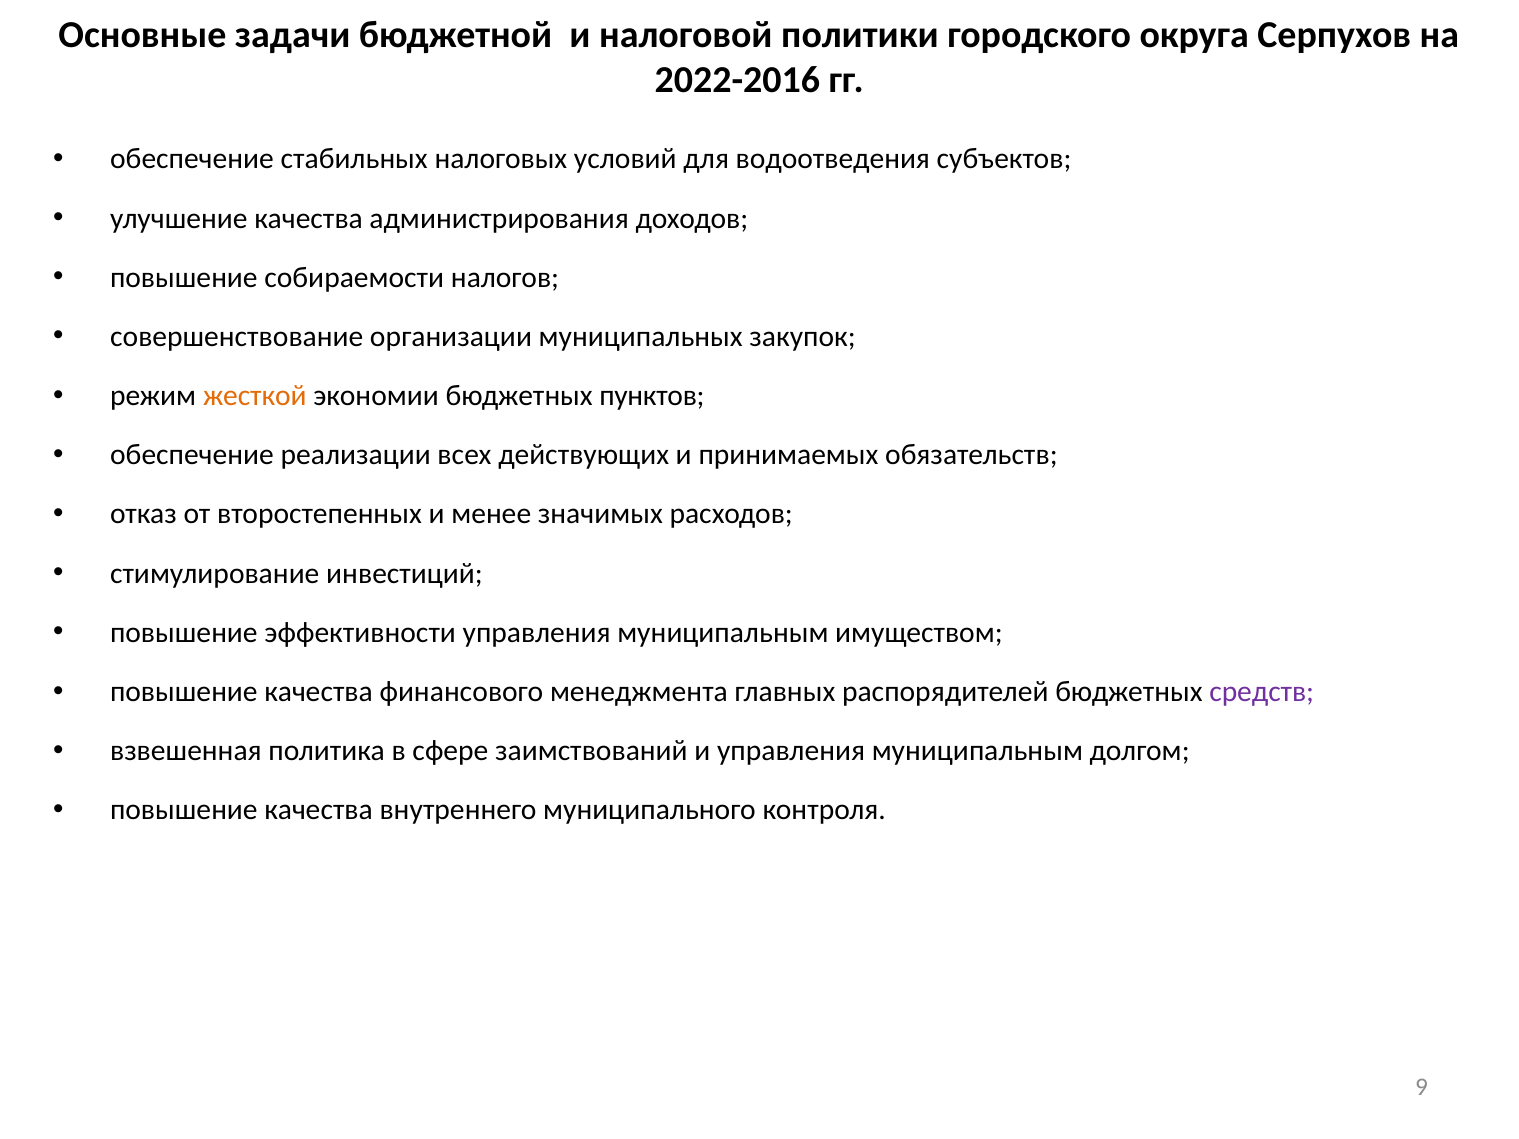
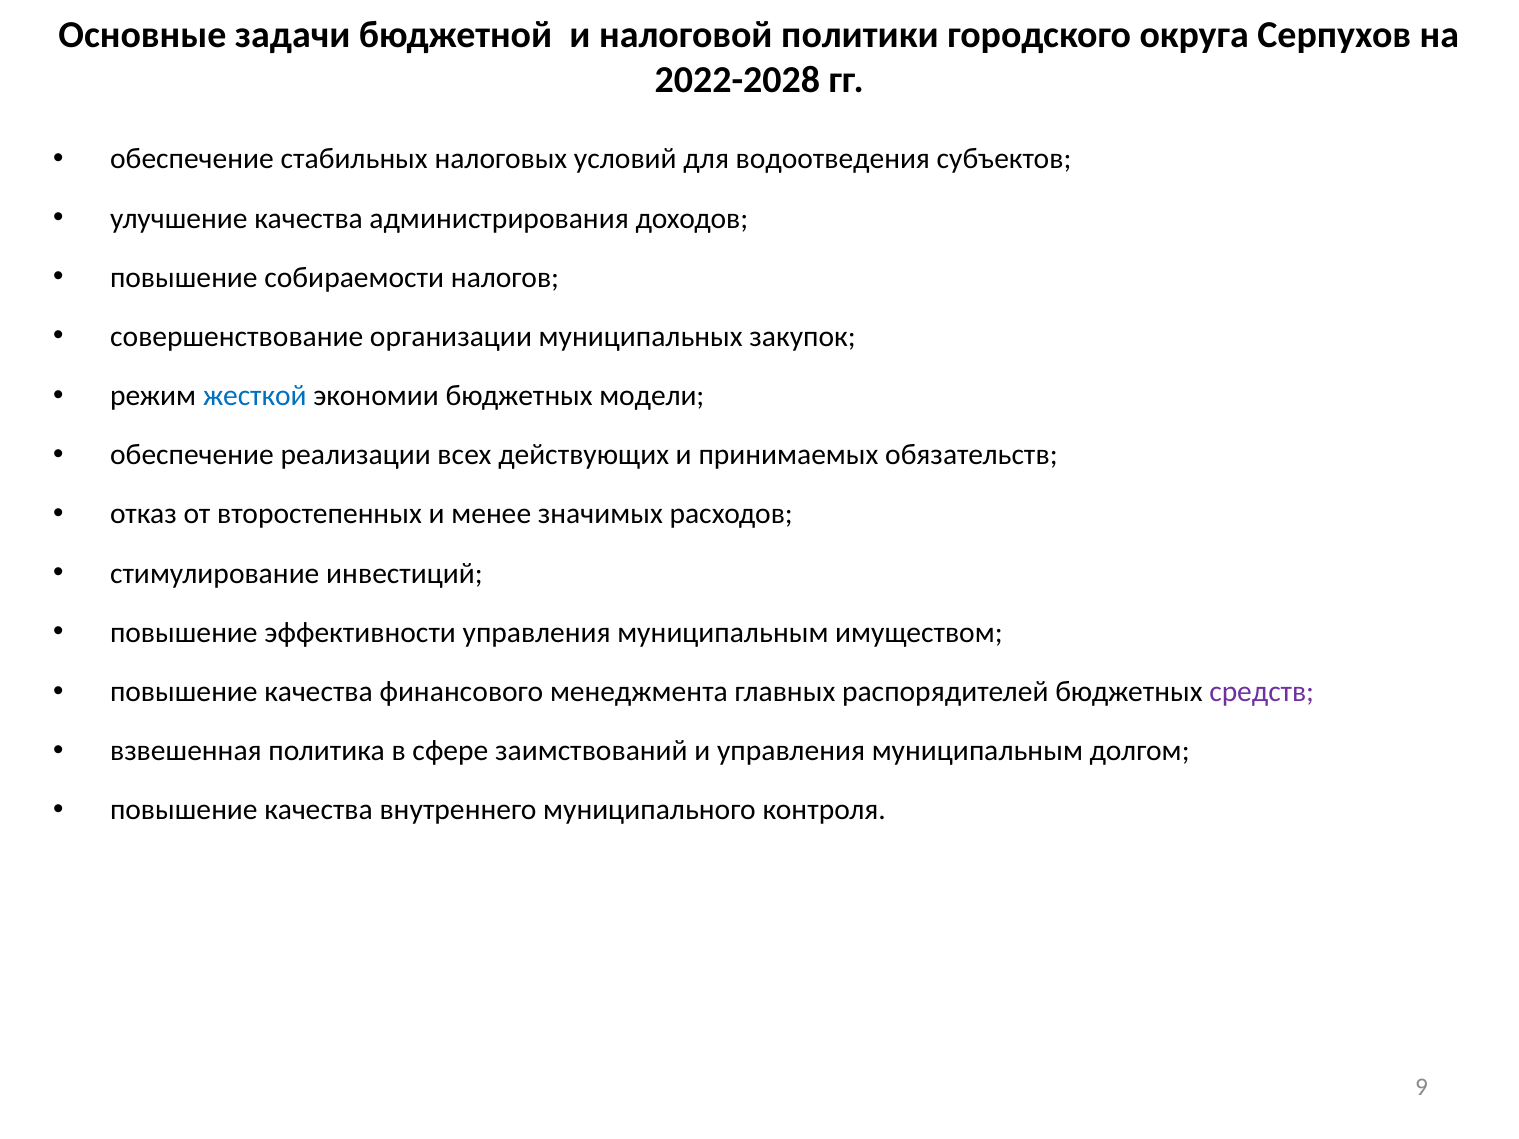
2022-2016: 2022-2016 -> 2022-2028 (737, 80)
жесткой colour: orange -> blue (255, 396)
пунктов: пунктов -> модели (652, 396)
